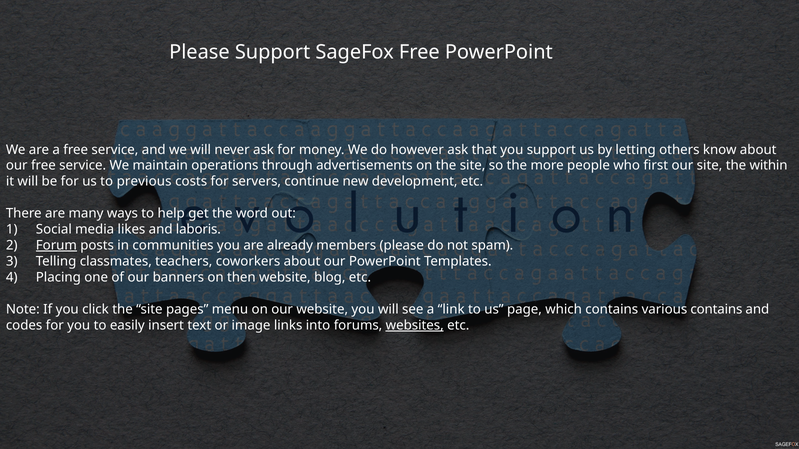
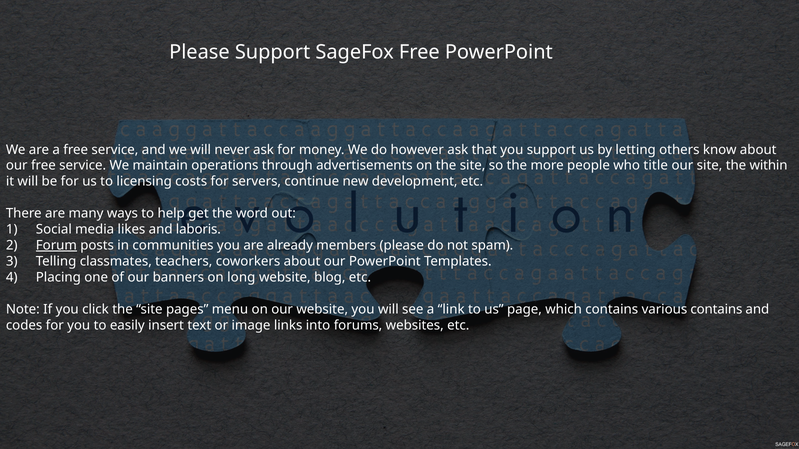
first: first -> title (656, 166)
previous: previous -> licensing (144, 182)
then: then -> long (241, 278)
websites underline: present -> none (415, 325)
